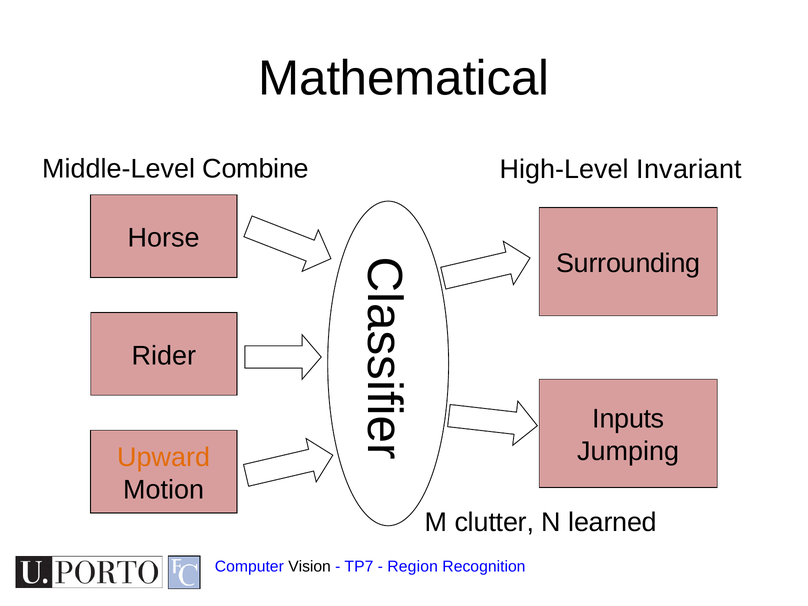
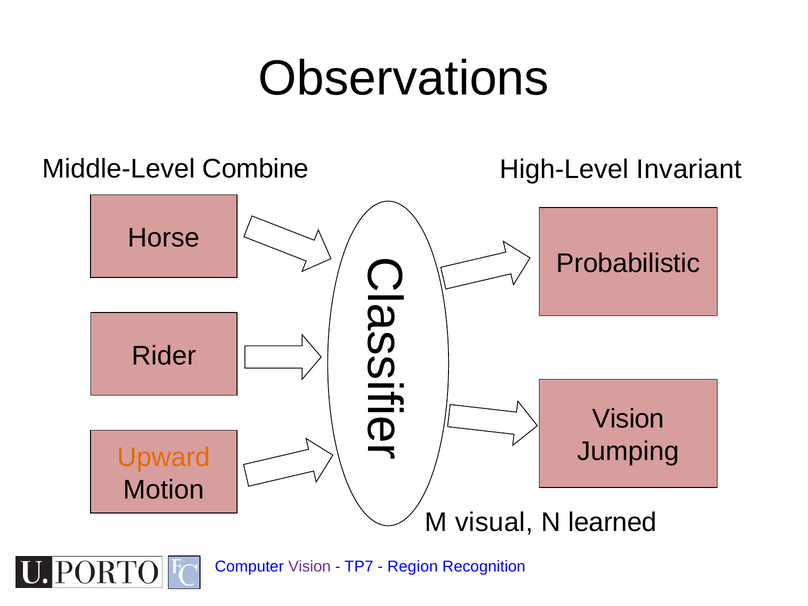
Mathematical: Mathematical -> Observations (404, 78)
Surrounding: Surrounding -> Probabilistic (628, 264)
Inputs: Inputs -> Vision (628, 419)
clutter: clutter -> visual (494, 522)
Vision colour: black -> purple (310, 566)
